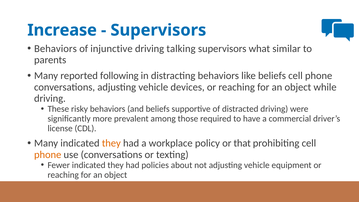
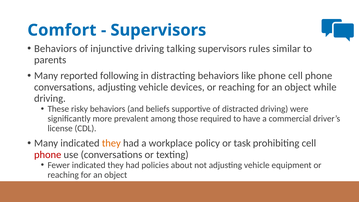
Increase: Increase -> Comfort (62, 30)
what: what -> rules (259, 49)
like beliefs: beliefs -> phone (272, 76)
that: that -> task (242, 143)
phone colour: orange -> red (48, 155)
